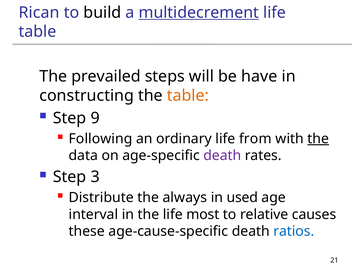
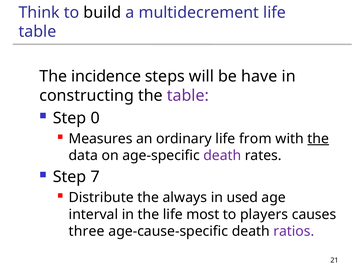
Rican: Rican -> Think (39, 12)
multidecrement underline: present -> none (199, 12)
prevailed: prevailed -> incidence (106, 76)
table colour: orange -> purple (188, 96)
9: 9 -> 0 (95, 118)
Following: Following -> Measures (101, 139)
3: 3 -> 7 (95, 177)
relative: relative -> players (264, 214)
these: these -> three (87, 231)
ratios colour: blue -> purple (294, 231)
